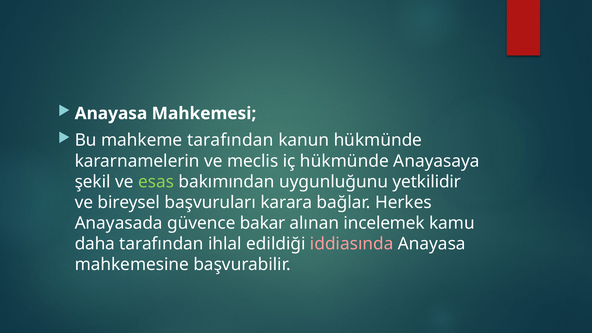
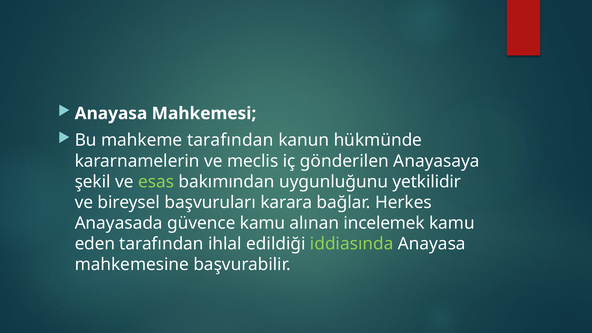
iç hükmünde: hükmünde -> gönderilen (344, 161)
güvence bakar: bakar -> kamu (263, 223)
daha: daha -> eden (95, 244)
iddiasında colour: pink -> light green (352, 244)
